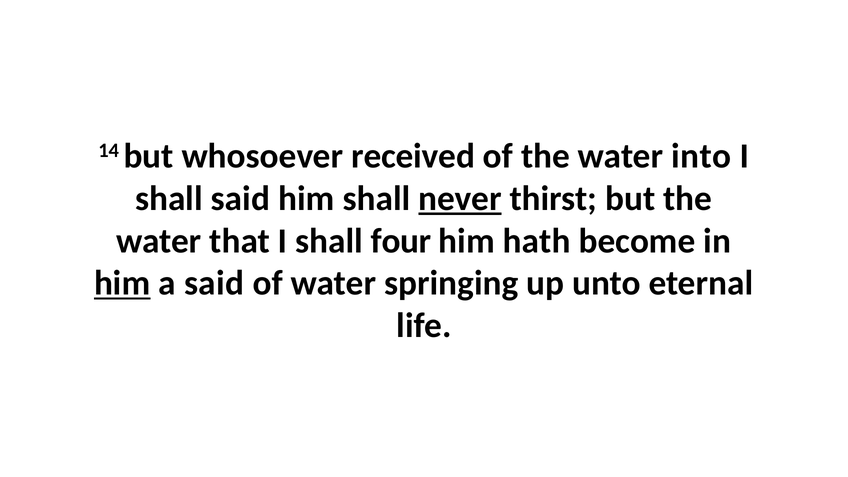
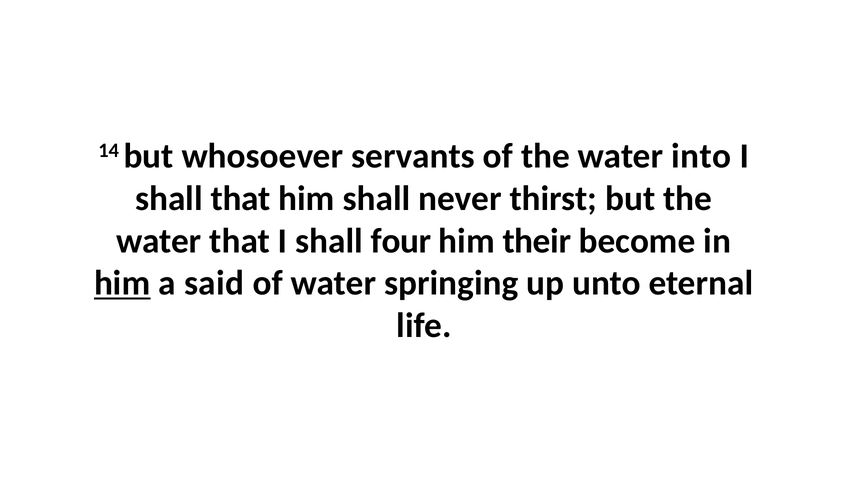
received: received -> servants (413, 156)
shall said: said -> that (241, 199)
never underline: present -> none (460, 199)
hath: hath -> their (537, 241)
